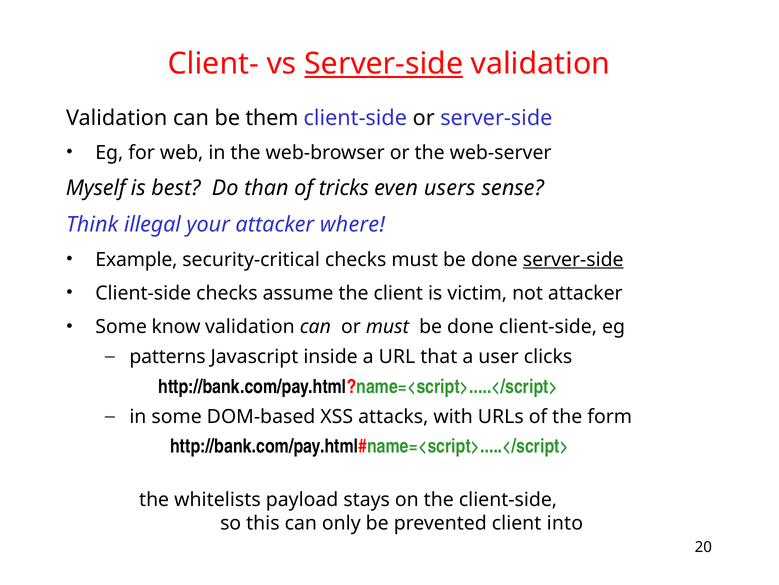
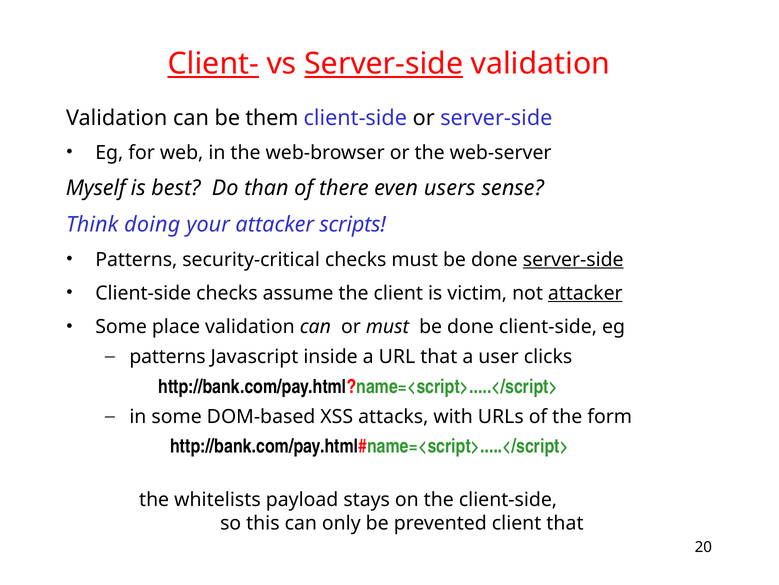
Client- underline: none -> present (213, 64)
tricks: tricks -> there (344, 188)
illegal: illegal -> doing (152, 225)
where: where -> scripts (353, 225)
Example: Example -> Patterns (136, 259)
attacker underline: none -> present (585, 293)
know: know -> place (176, 326)
client into: into -> that (565, 523)
